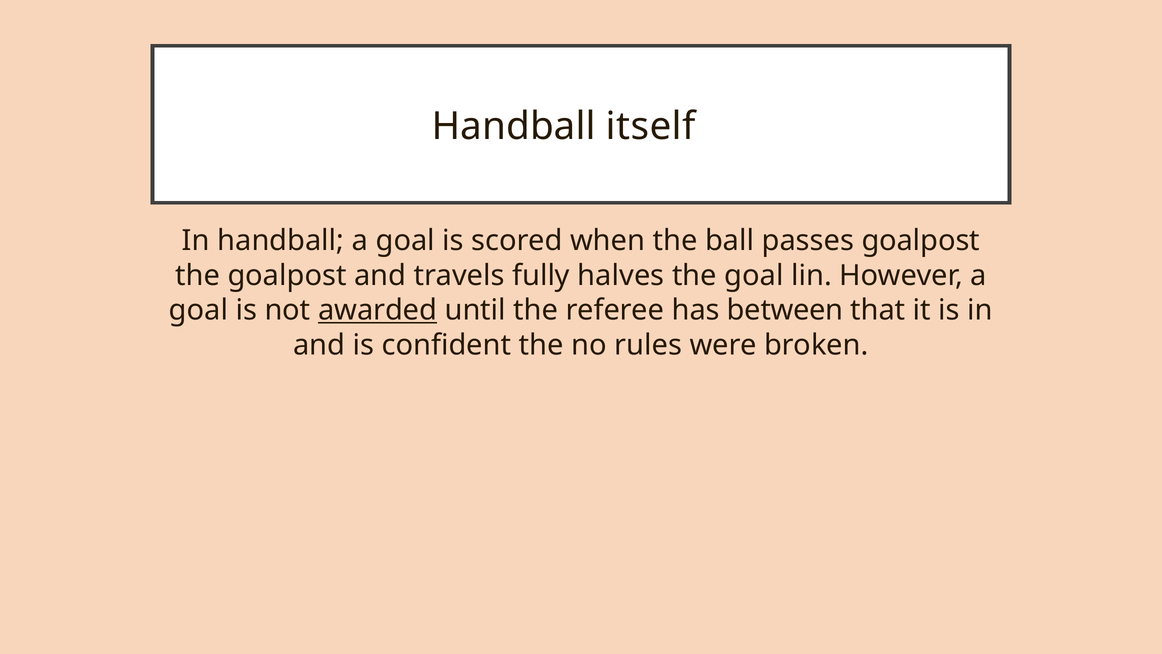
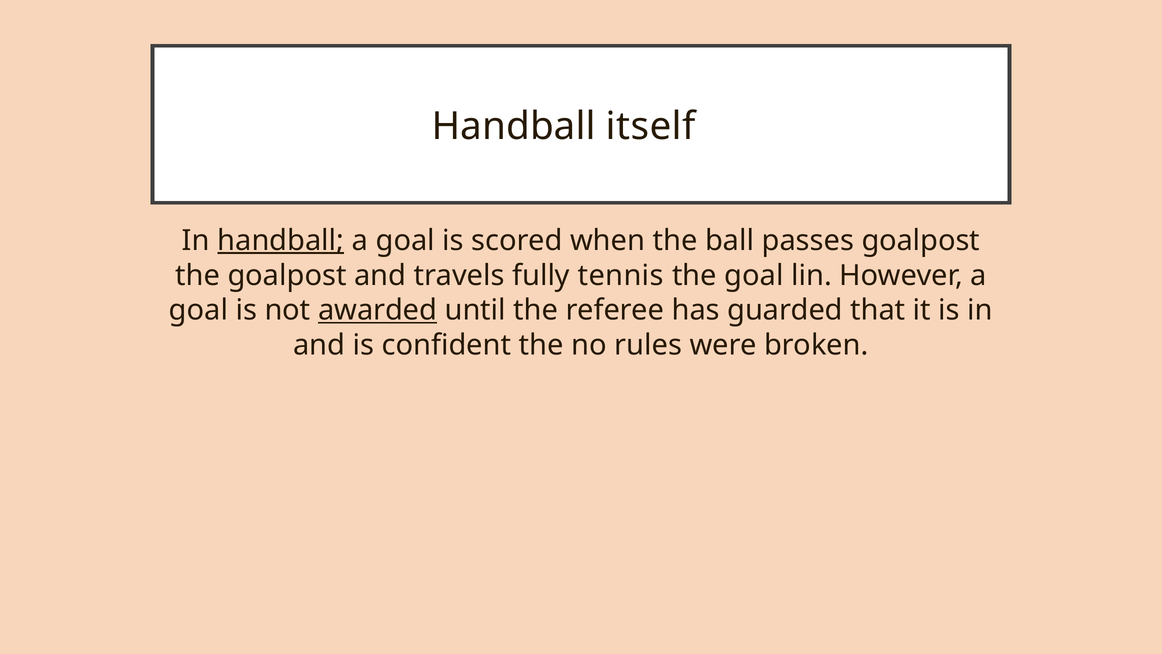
handball underline: none -> present (281, 240)
halves: halves -> tennis (621, 275)
between: between -> guarded (785, 310)
